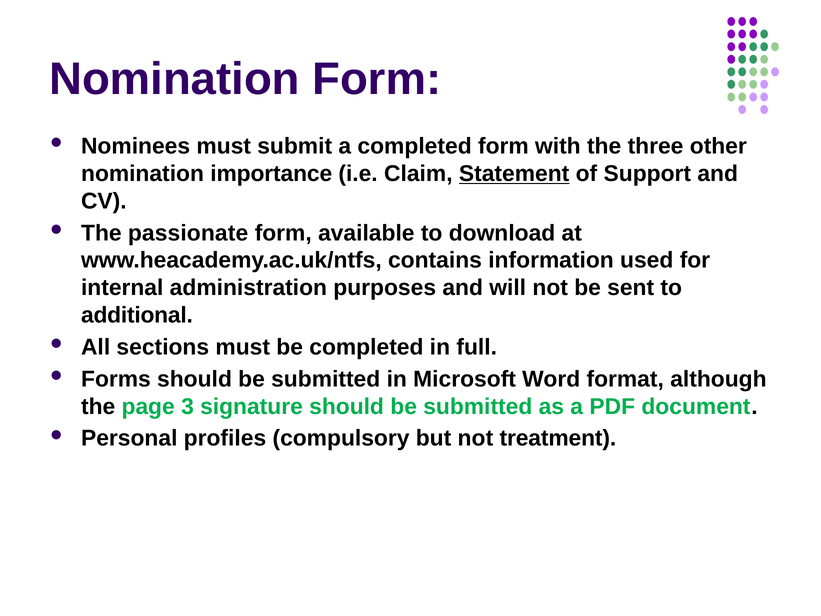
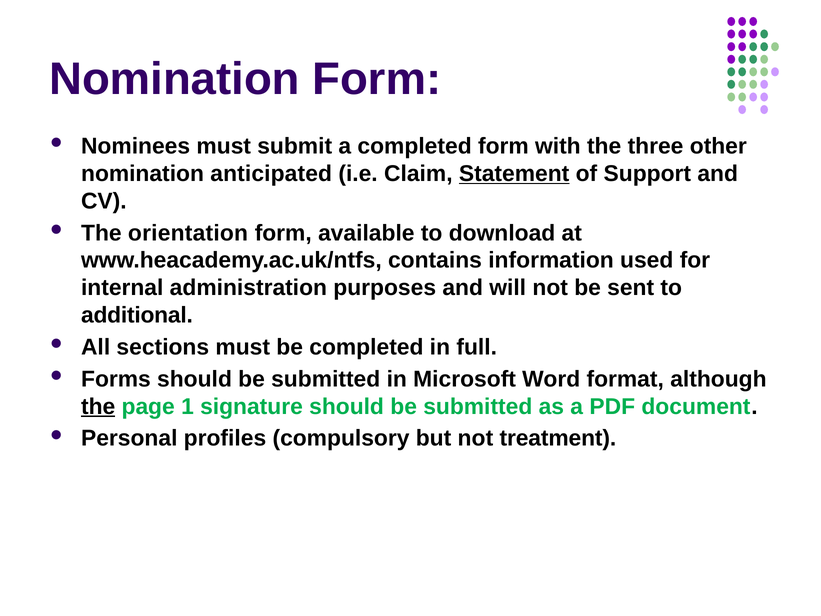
importance: importance -> anticipated (271, 174)
passionate: passionate -> orientation (188, 233)
the underline: none -> present (98, 406)
3: 3 -> 1 (187, 406)
